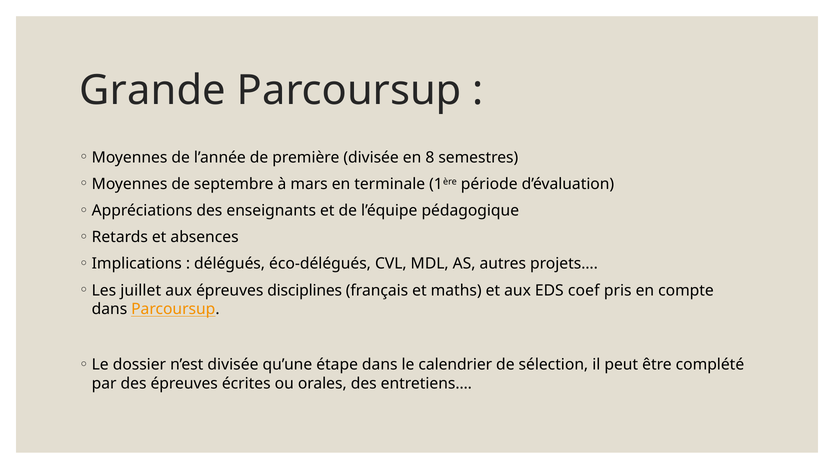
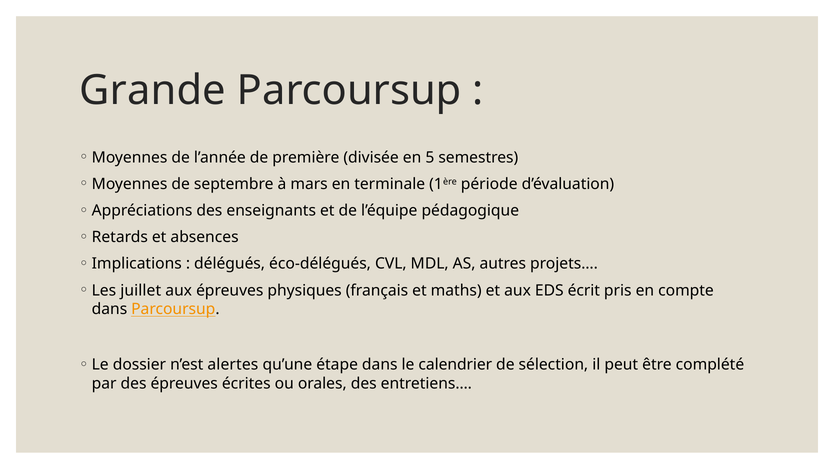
8: 8 -> 5 (430, 157)
disciplines: disciplines -> physiques (305, 290)
coef: coef -> écrit (584, 290)
n’est divisée: divisée -> alertes (233, 365)
